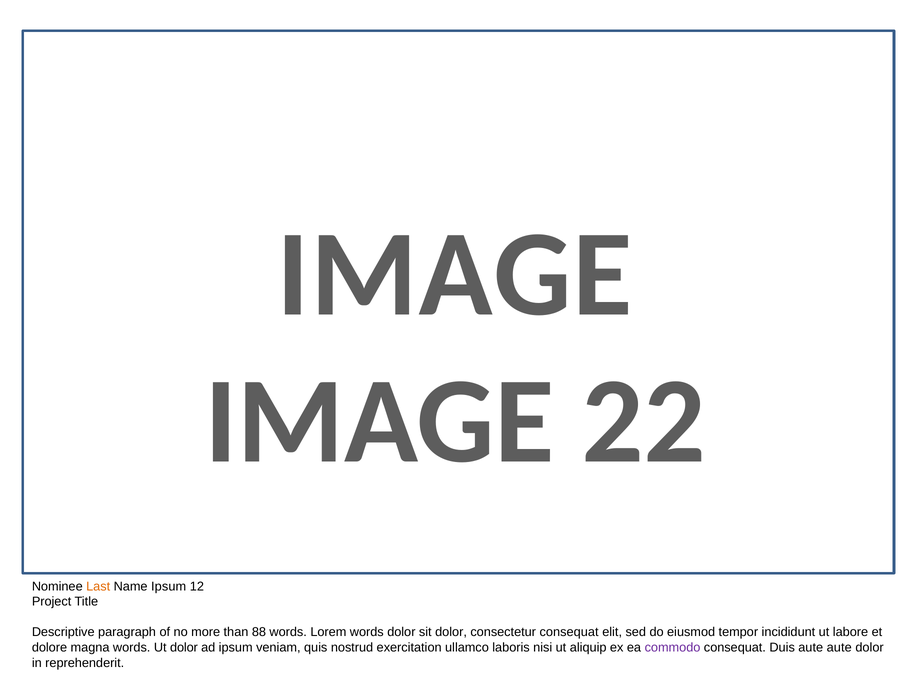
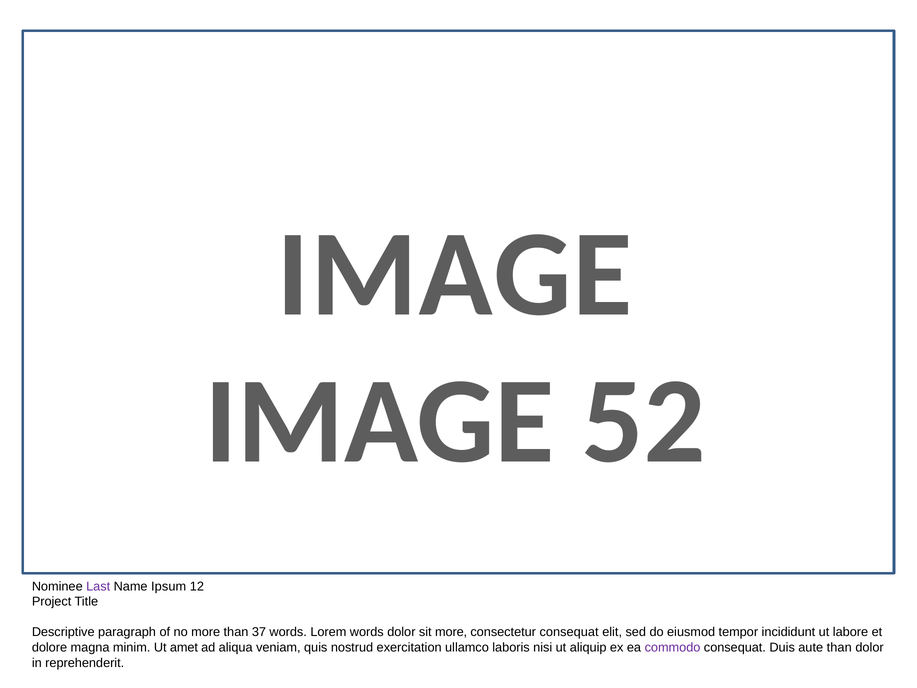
22: 22 -> 52 (644, 421)
Last colour: orange -> purple (98, 586)
88: 88 -> 37 (259, 632)
sit dolor: dolor -> more (451, 632)
magna words: words -> minim (132, 647)
Ut dolor: dolor -> amet (184, 647)
ad ipsum: ipsum -> aliqua (236, 647)
aute aute: aute -> than (839, 647)
